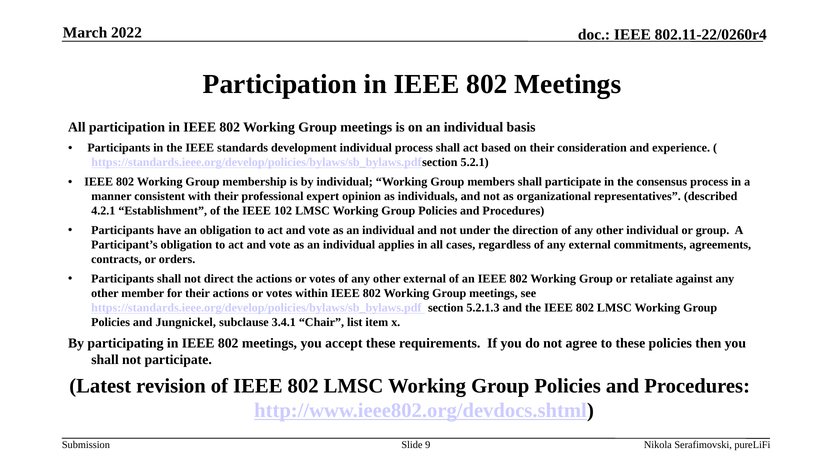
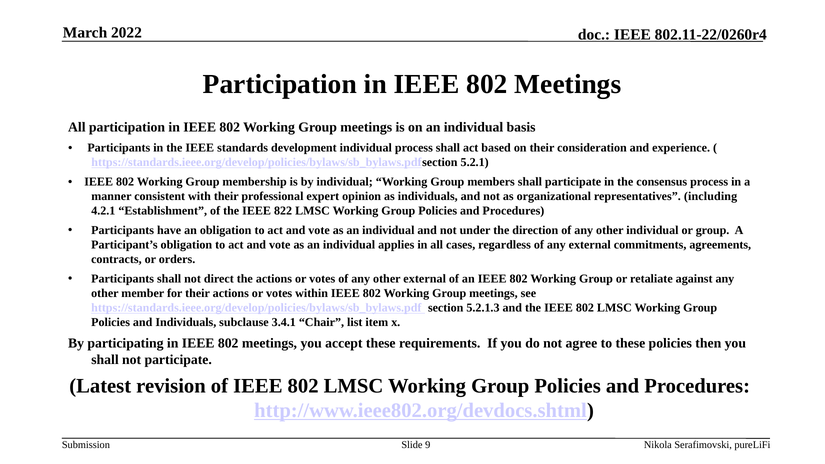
described: described -> including (711, 196)
102: 102 -> 822 (283, 211)
and Jungnickel: Jungnickel -> Individuals (186, 322)
